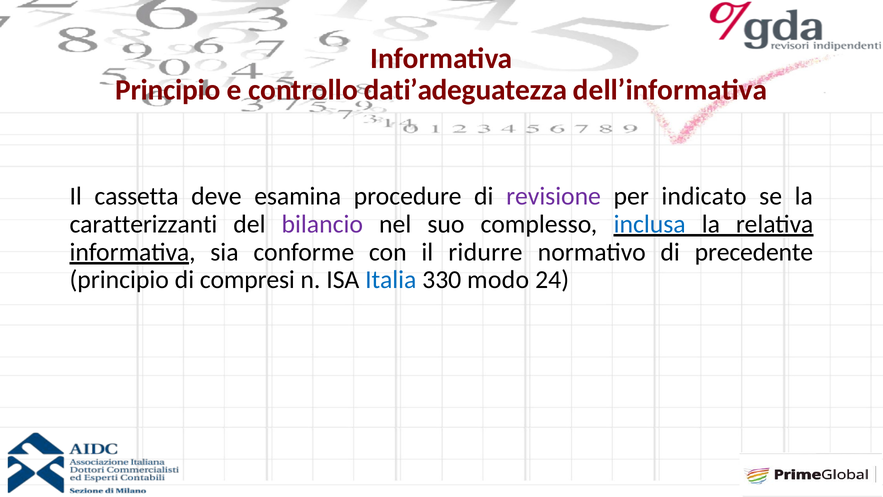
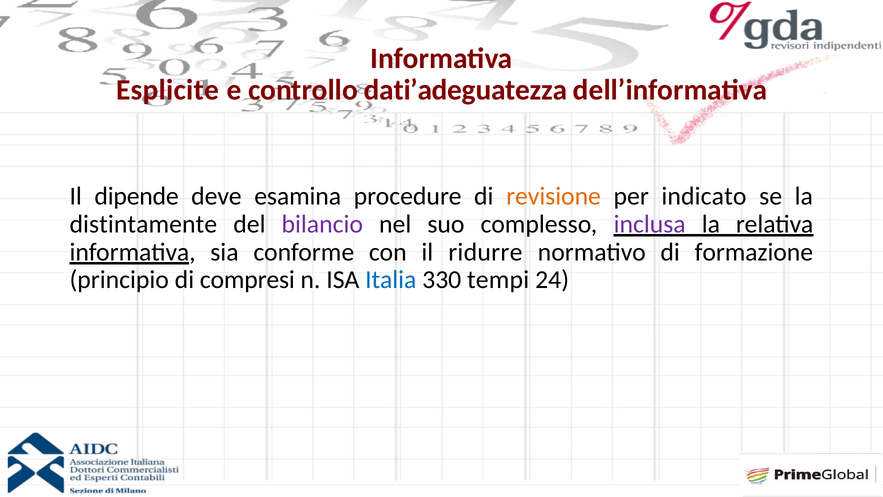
Principio: Principio -> Esplicite (168, 90)
cassetta: cassetta -> dipende (137, 196)
revisione colour: purple -> orange (554, 196)
caratterizzanti: caratterizzanti -> distintamente (143, 224)
inclusa colour: blue -> purple (650, 224)
precedente: precedente -> formazione (754, 252)
modo: modo -> tempi (498, 280)
